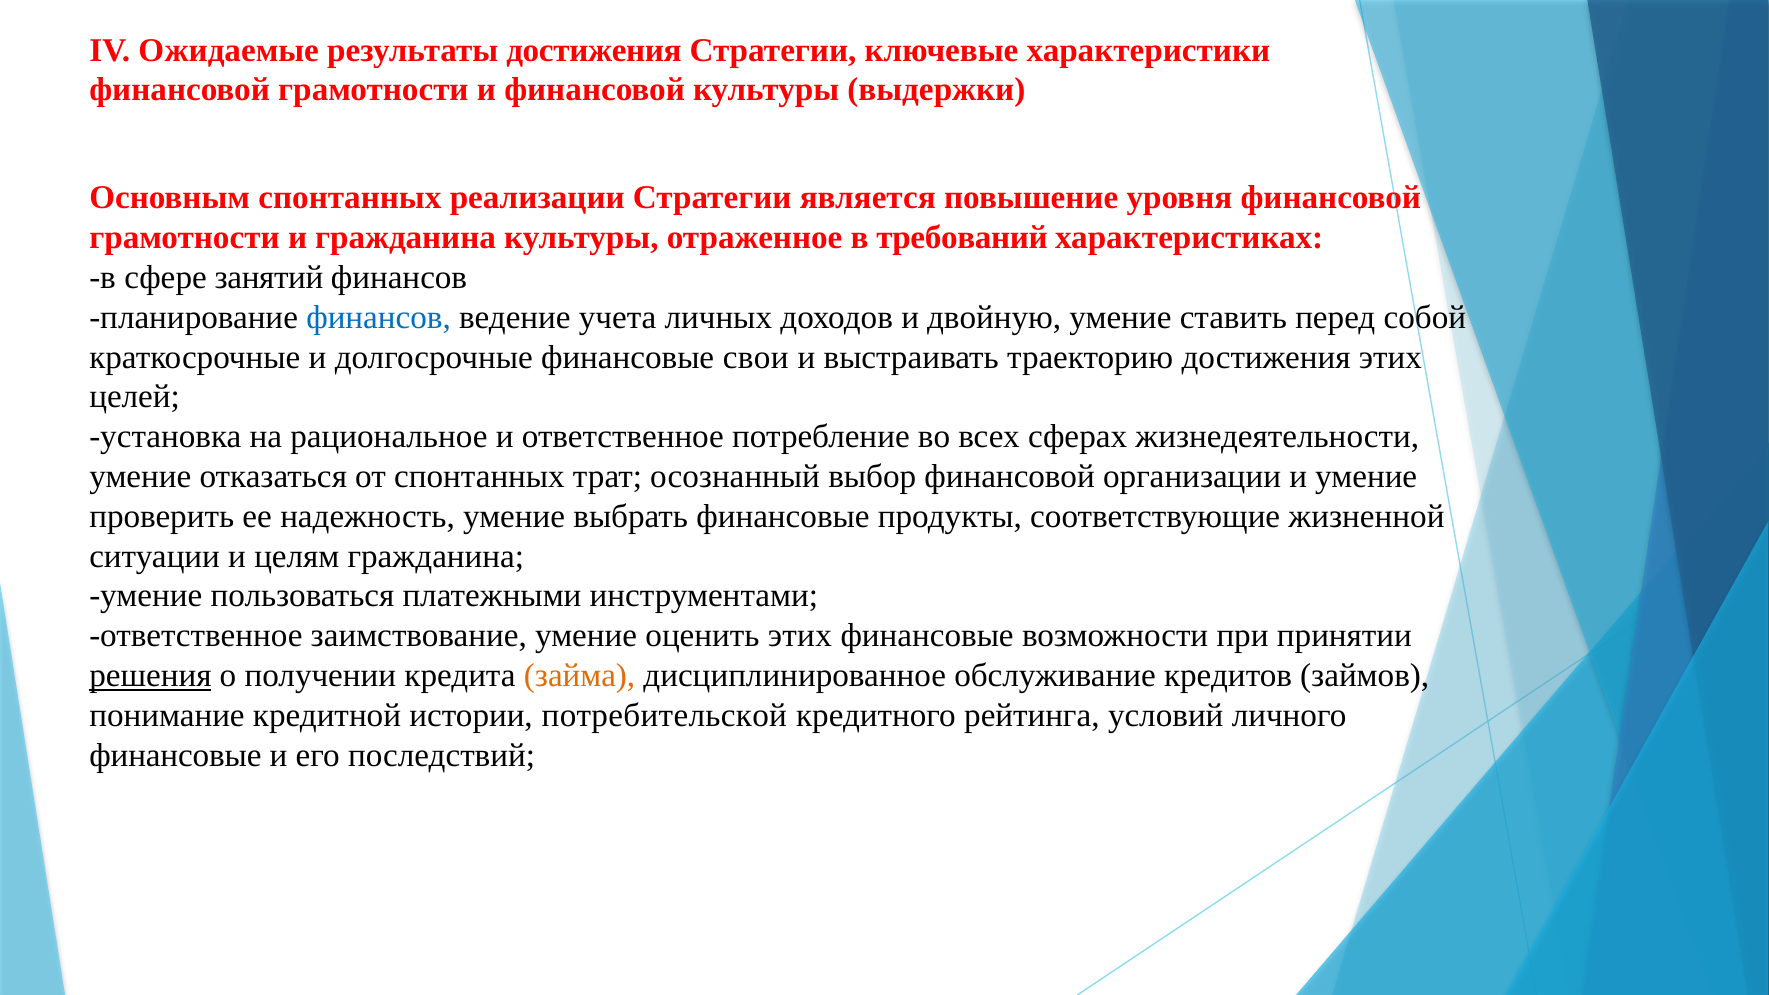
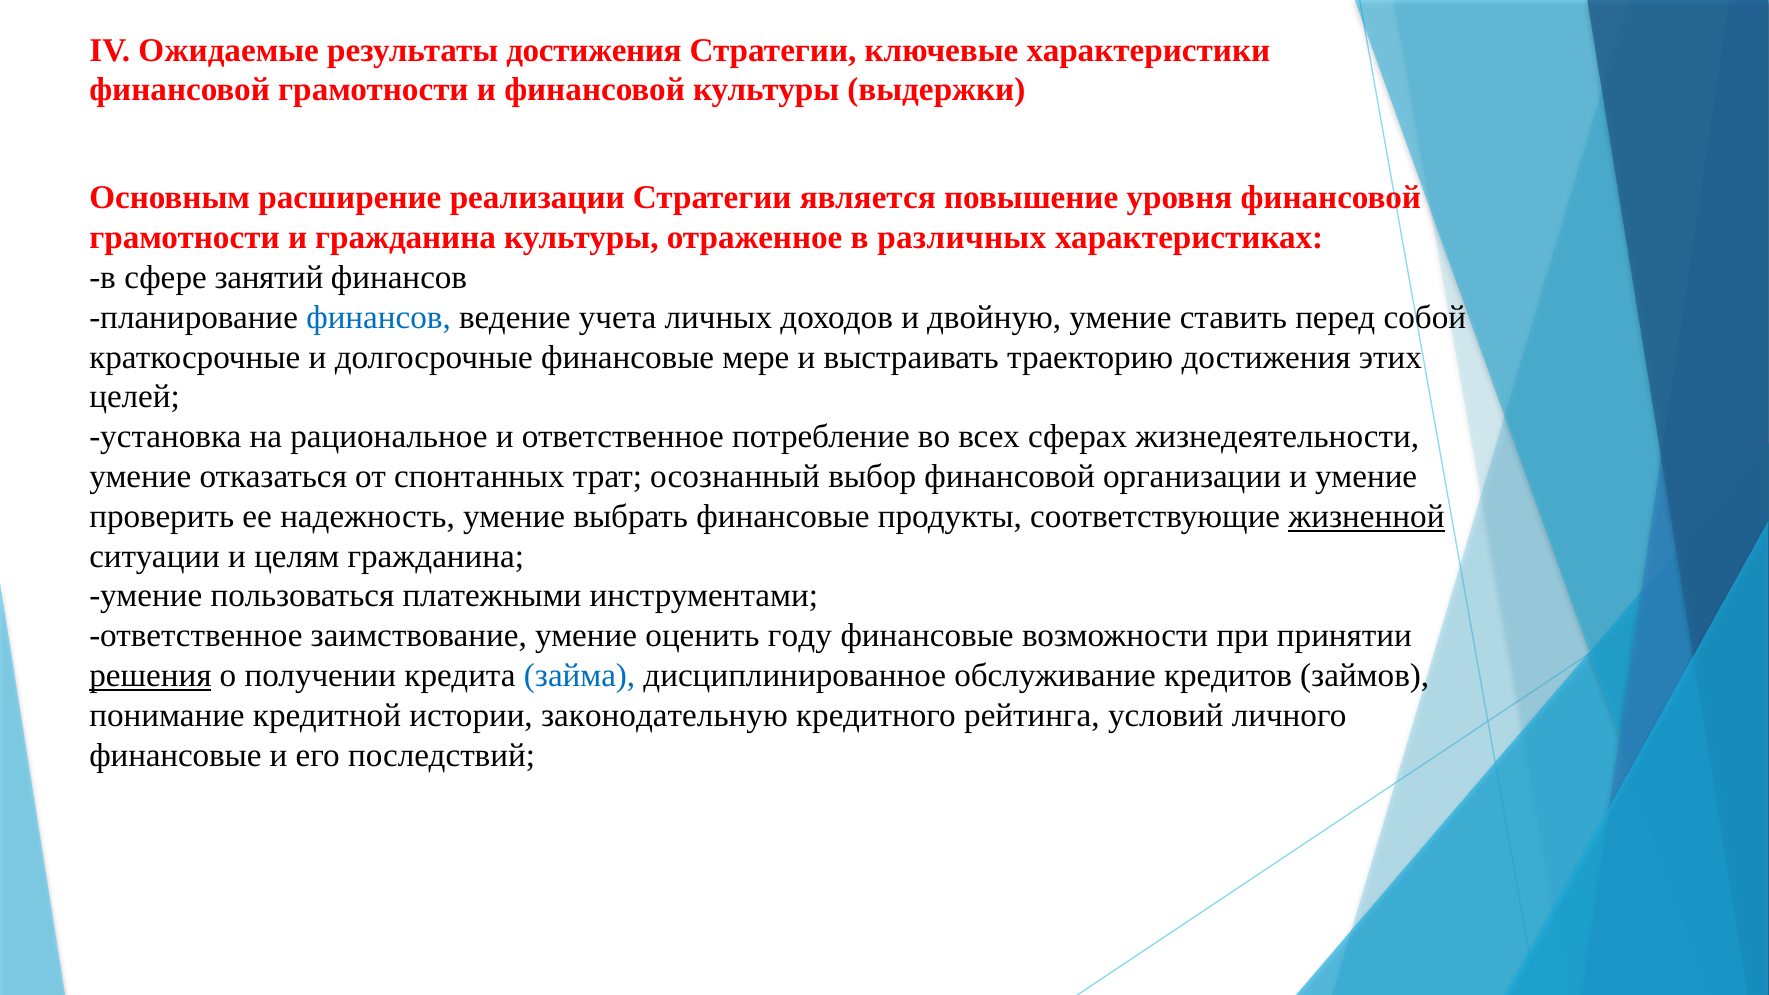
Основным спонтанных: спонтанных -> расширение (350, 198)
требований: требований -> различных (962, 238)
свои: свои -> мере (756, 357)
жизненной underline: none -> present (1366, 516)
оценить этих: этих -> году (800, 636)
займа colour: orange -> blue (580, 676)
потребительской: потребительской -> законодательную (664, 715)
